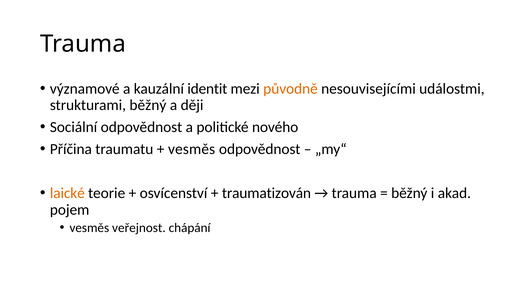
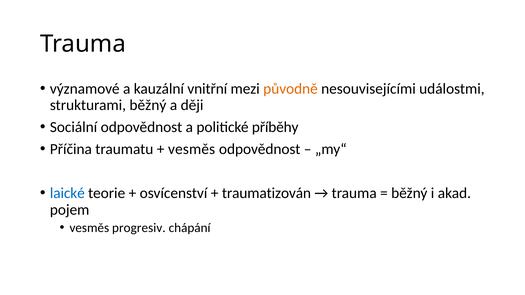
identit: identit -> vnitřní (207, 89)
nového: nového -> příběhy (275, 127)
laické colour: orange -> blue (67, 193)
veřejnost: veřejnost -> progresiv (139, 228)
